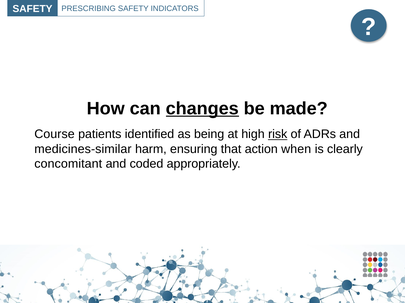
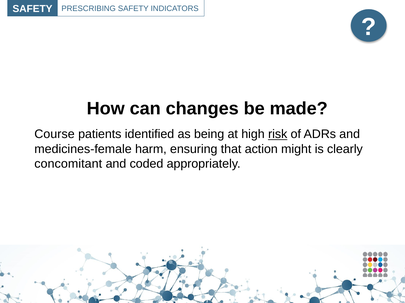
changes underline: present -> none (202, 109)
medicines-similar: medicines-similar -> medicines-female (83, 149)
when: when -> might (296, 149)
